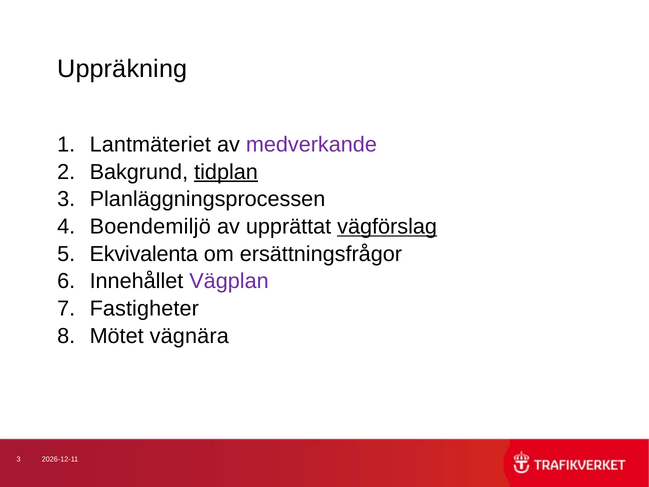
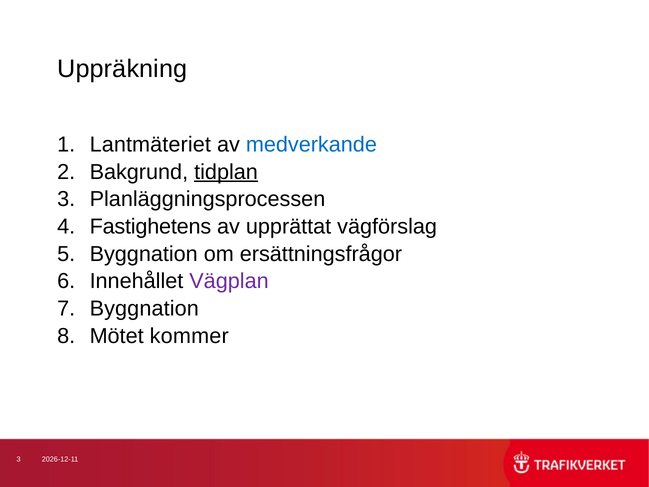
medverkande colour: purple -> blue (311, 145)
Boendemiljö: Boendemiljö -> Fastighetens (150, 226)
vägförslag underline: present -> none (387, 226)
Ekvivalenta: Ekvivalenta -> Byggnation (144, 254)
Fastigheter: Fastigheter -> Byggnation (144, 308)
vägnära: vägnära -> kommer (189, 336)
